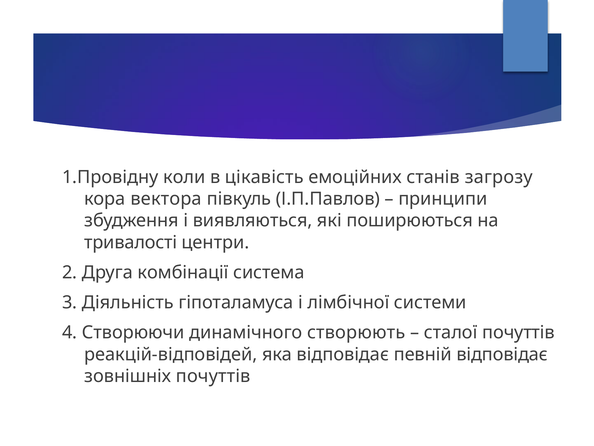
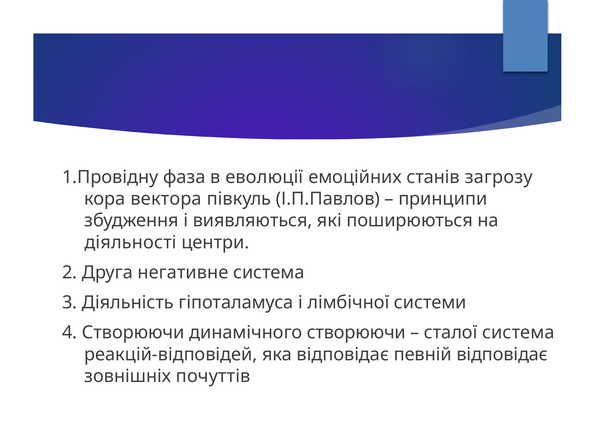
коли: коли -> фаза (184, 177)
цікавість: цікавість -> еволюції (264, 177)
тривалості: тривалості -> діяльності (131, 242)
комбінації: комбінації -> негативне (183, 272)
динамічного створюють: створюють -> створюючи (356, 332)
сталої почуттів: почуттів -> система (518, 332)
